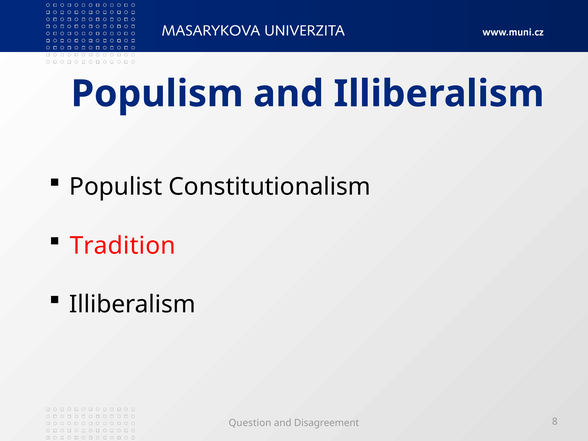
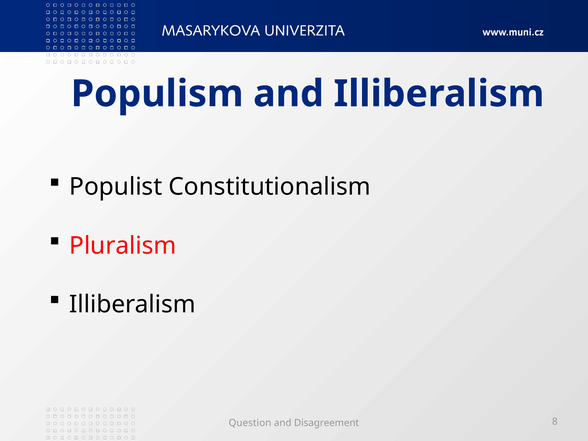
Tradition: Tradition -> Pluralism (123, 246)
